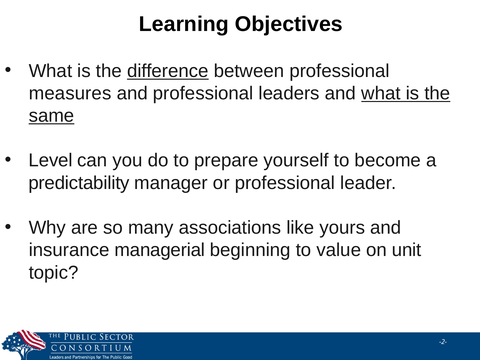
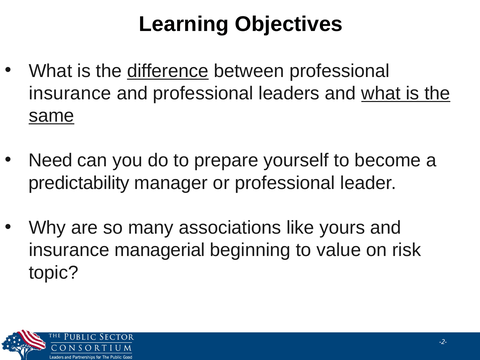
measures: measures -> insurance (70, 93)
Level: Level -> Need (51, 160)
unit: unit -> risk (407, 250)
